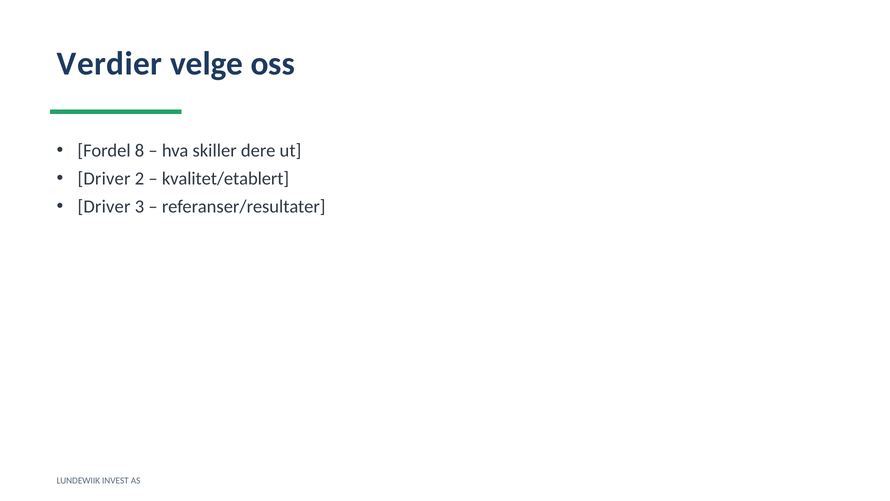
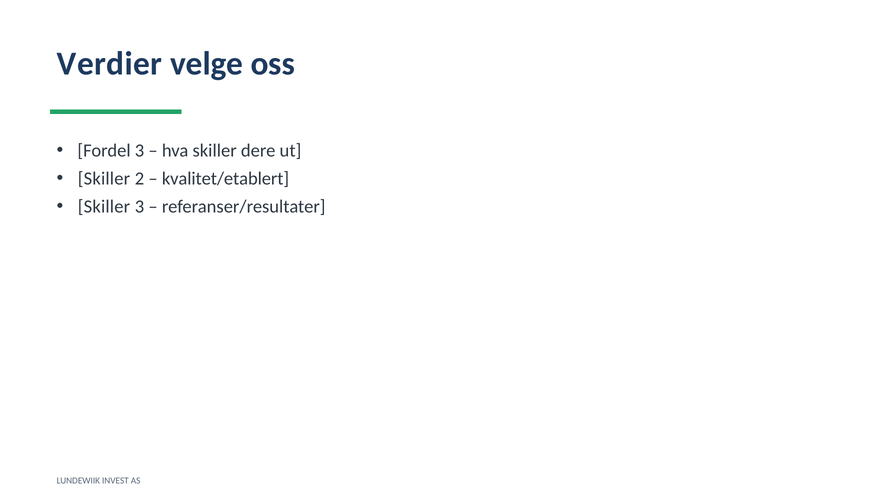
Fordel 8: 8 -> 3 (140, 151)
Driver: Driver -> Skiller (104, 179)
Driver: Driver -> Skiller (104, 206)
